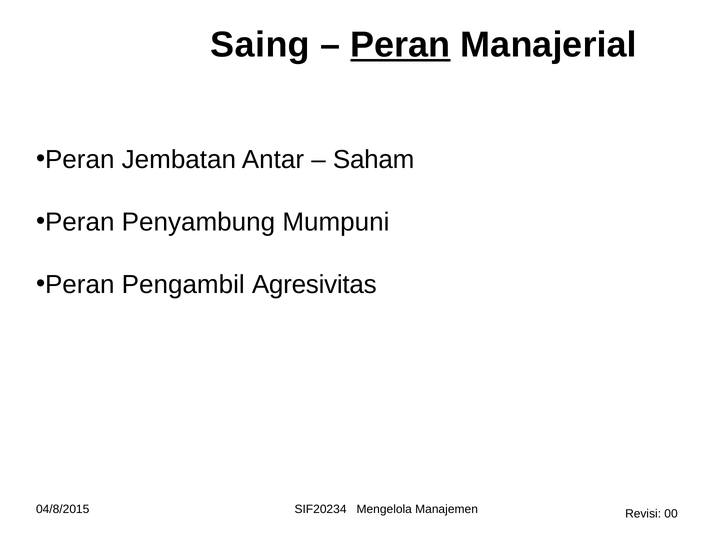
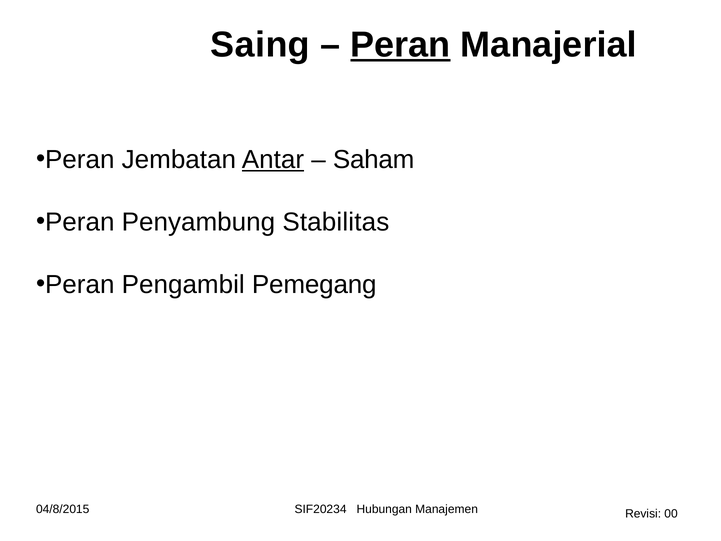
Antar underline: none -> present (273, 159)
Mumpuni: Mumpuni -> Stabilitas (336, 222)
Agresivitas: Agresivitas -> Pemegang (314, 285)
Mengelola: Mengelola -> Hubungan (384, 509)
